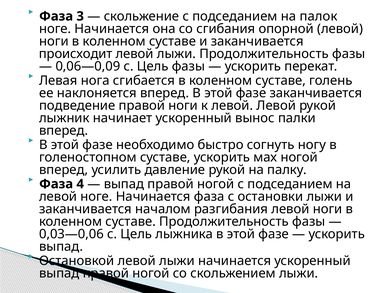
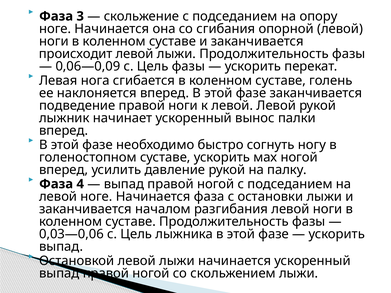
палок: палок -> опору (319, 16)
